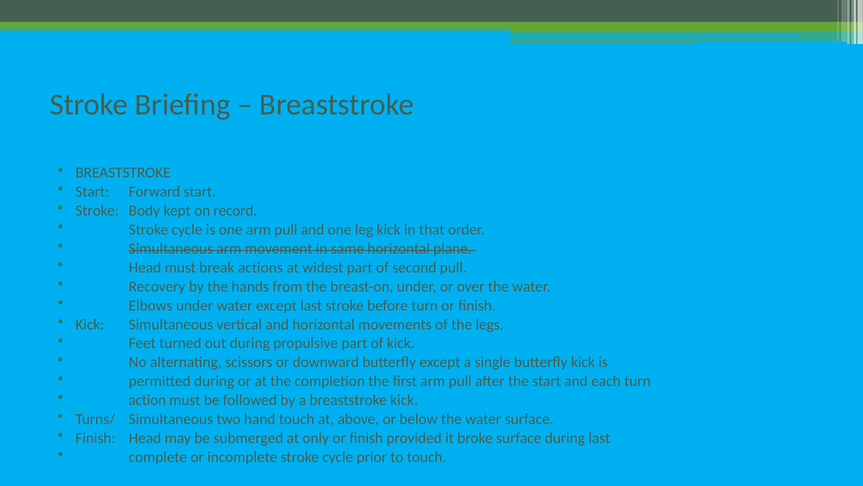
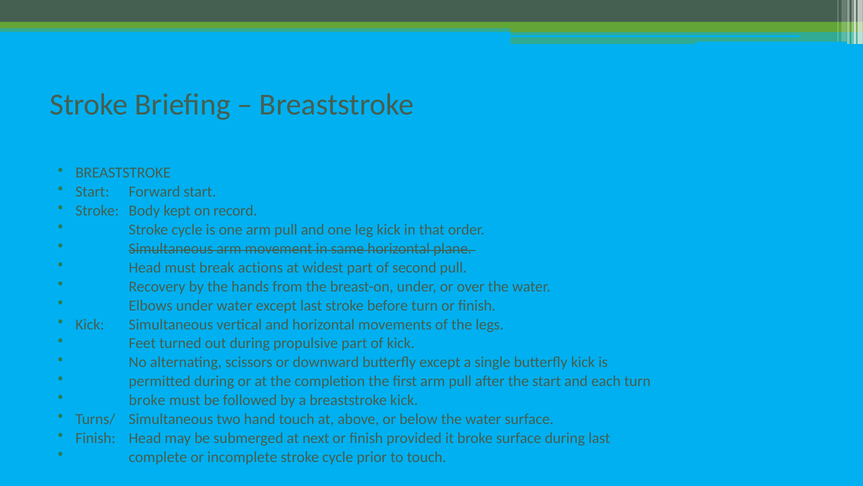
action: action -> broke (147, 400)
only: only -> next (316, 438)
